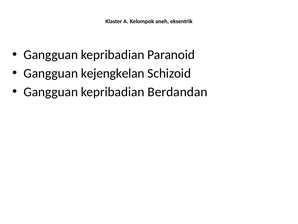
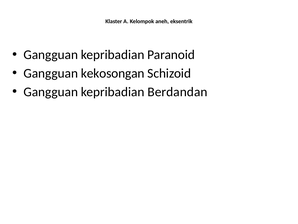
kejengkelan: kejengkelan -> kekosongan (113, 73)
